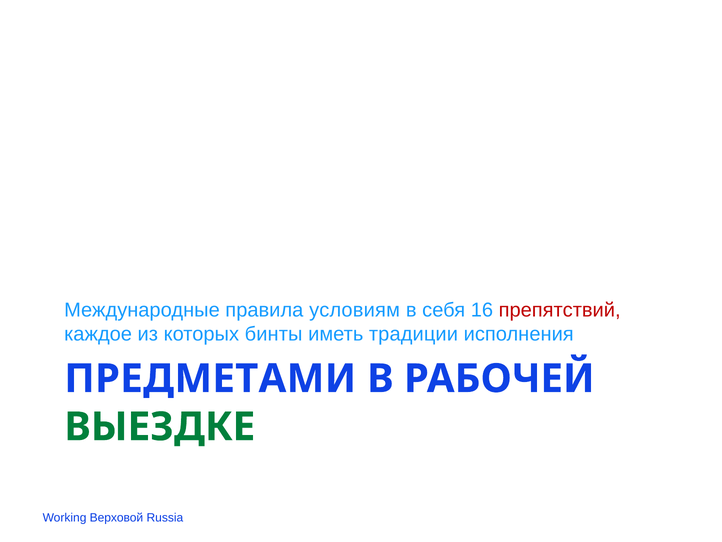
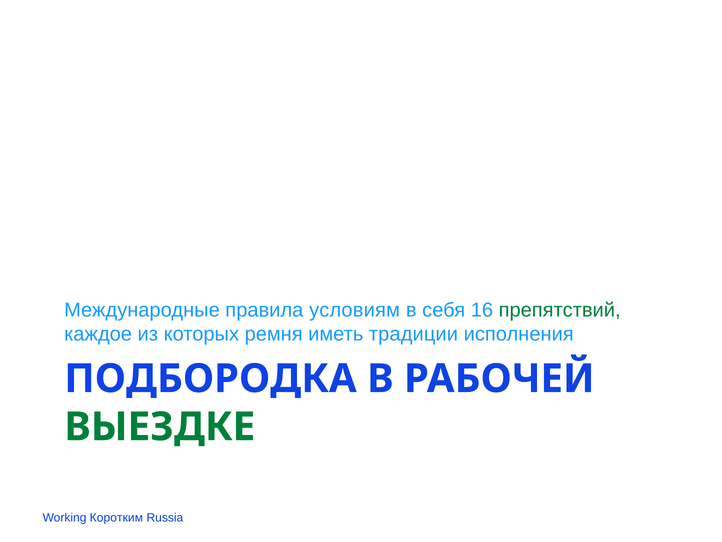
препятствий colour: red -> green (560, 310)
бинты: бинты -> ремня (274, 334)
ПРЕДМЕТАМИ: ПРЕДМЕТАМИ -> ПОДБОРОДКА (210, 378)
Верховой: Верховой -> Коротким (116, 517)
